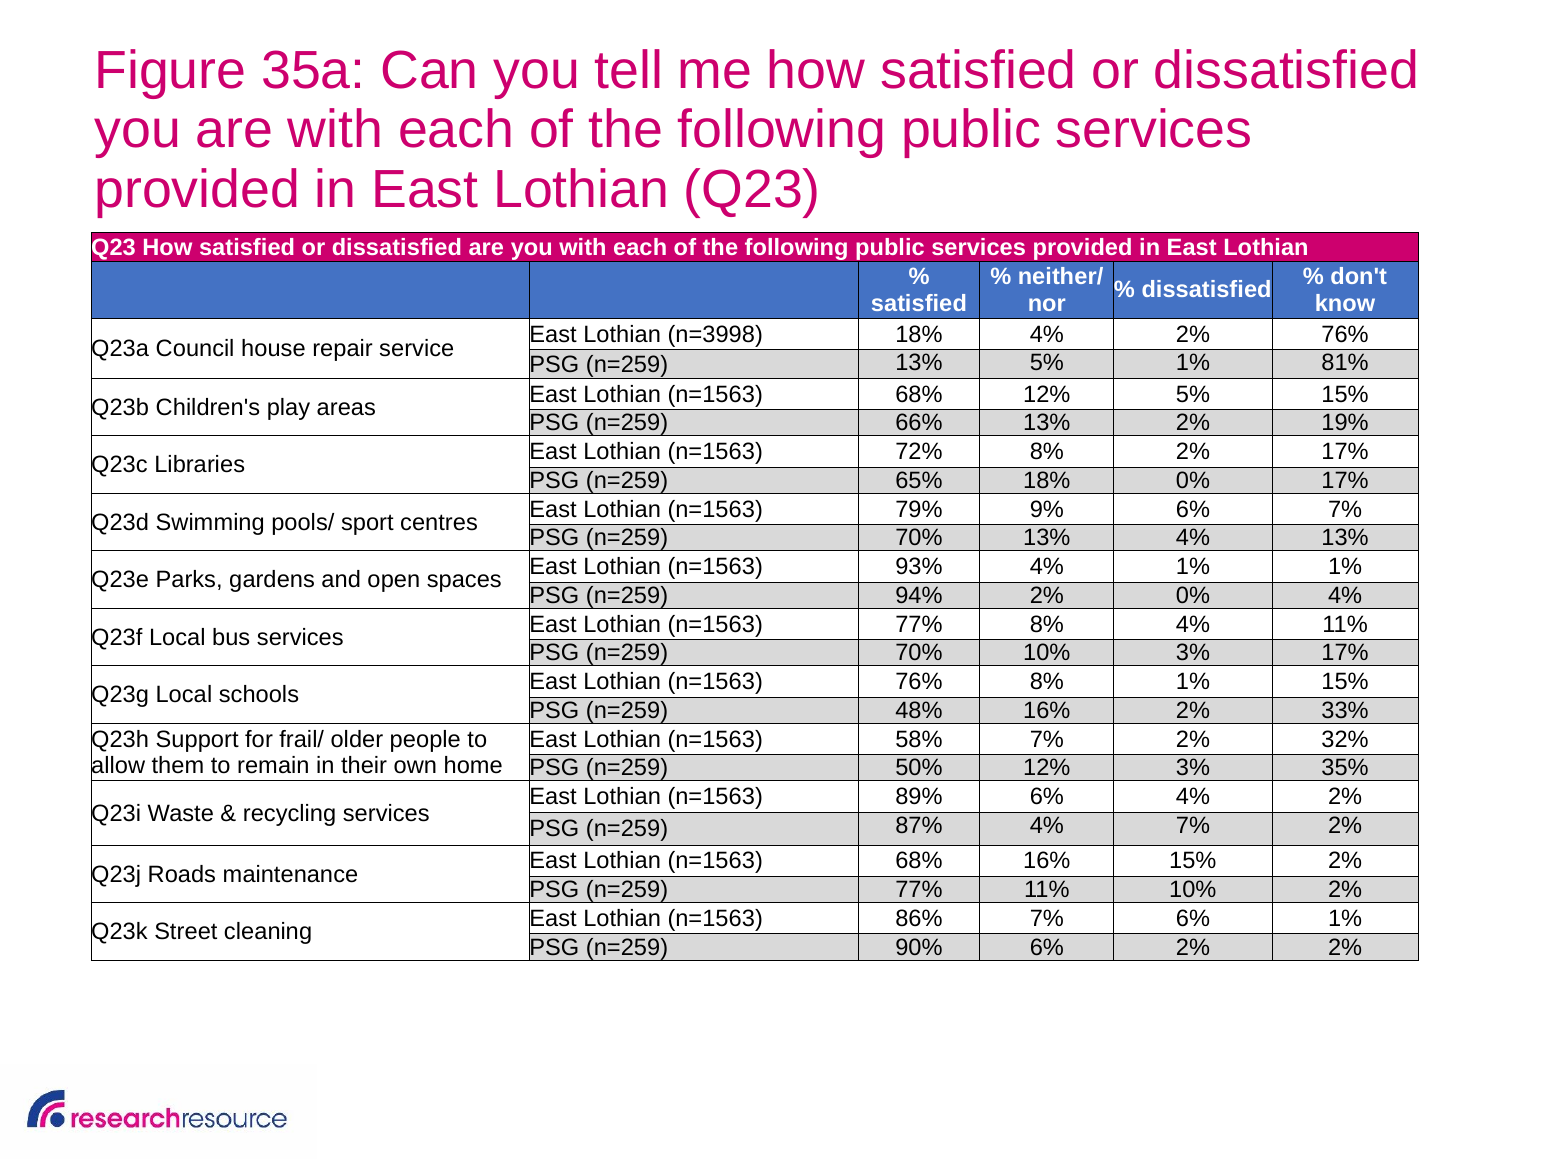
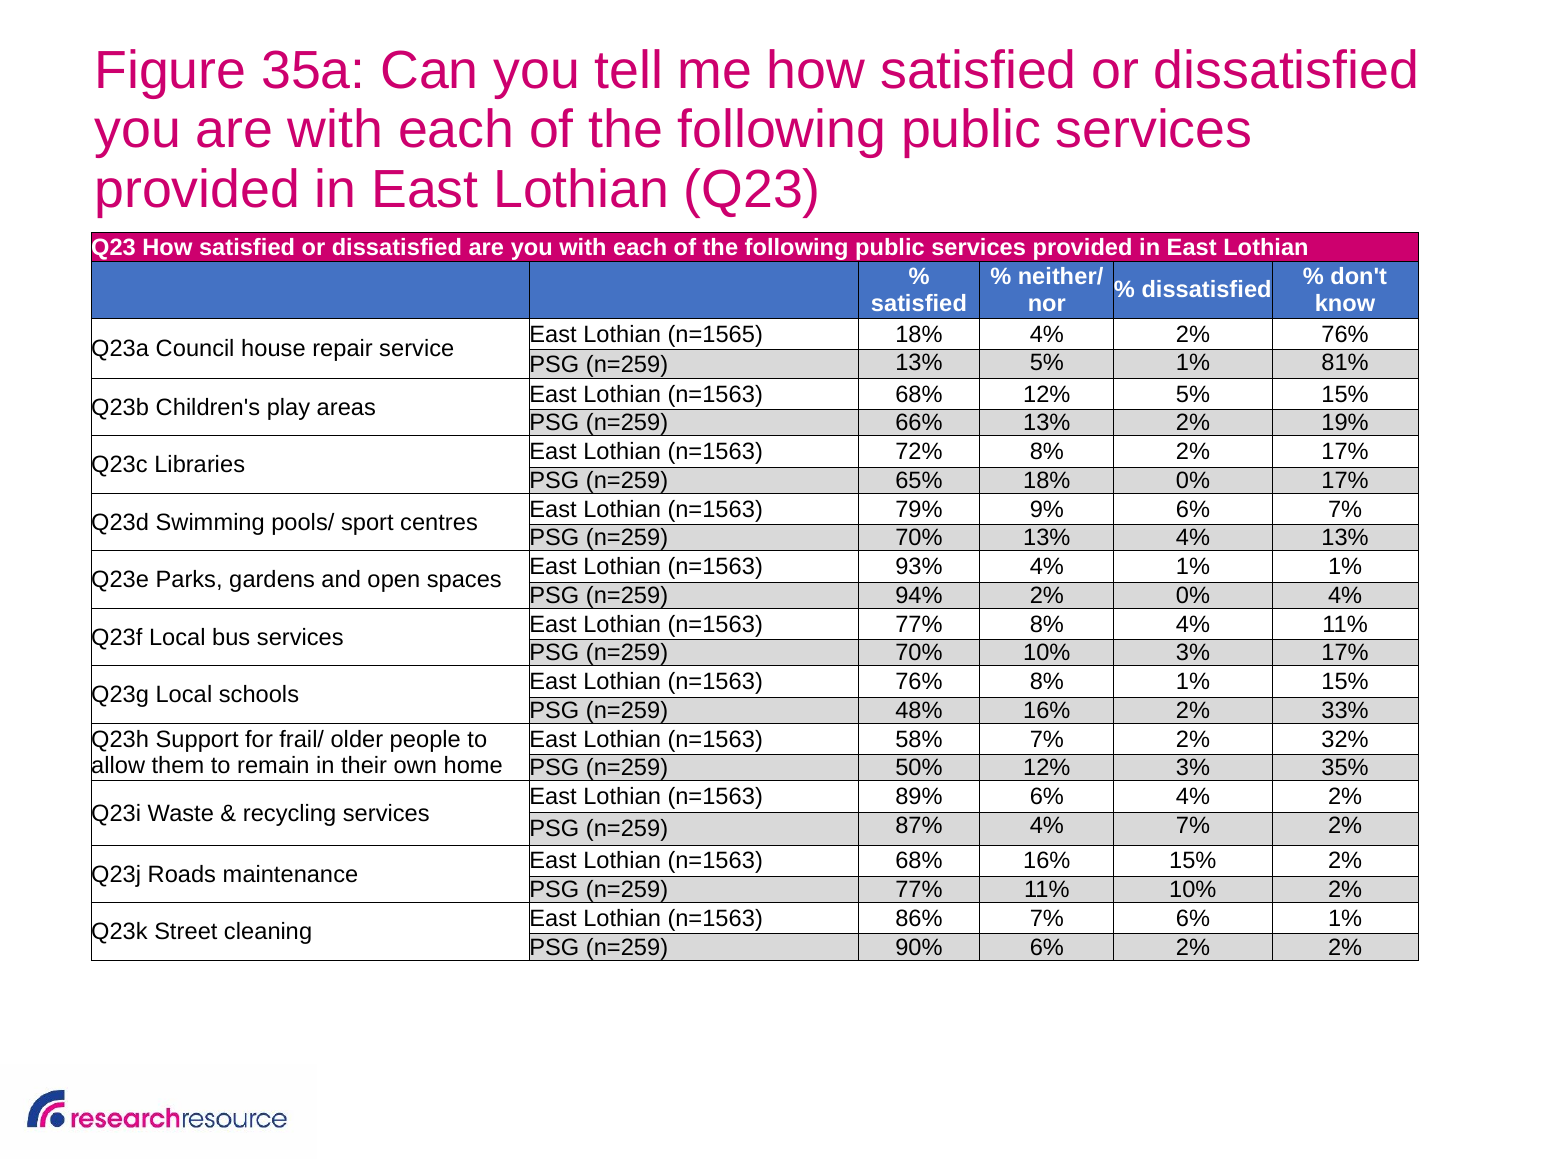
n=3998: n=3998 -> n=1565 (715, 334)
